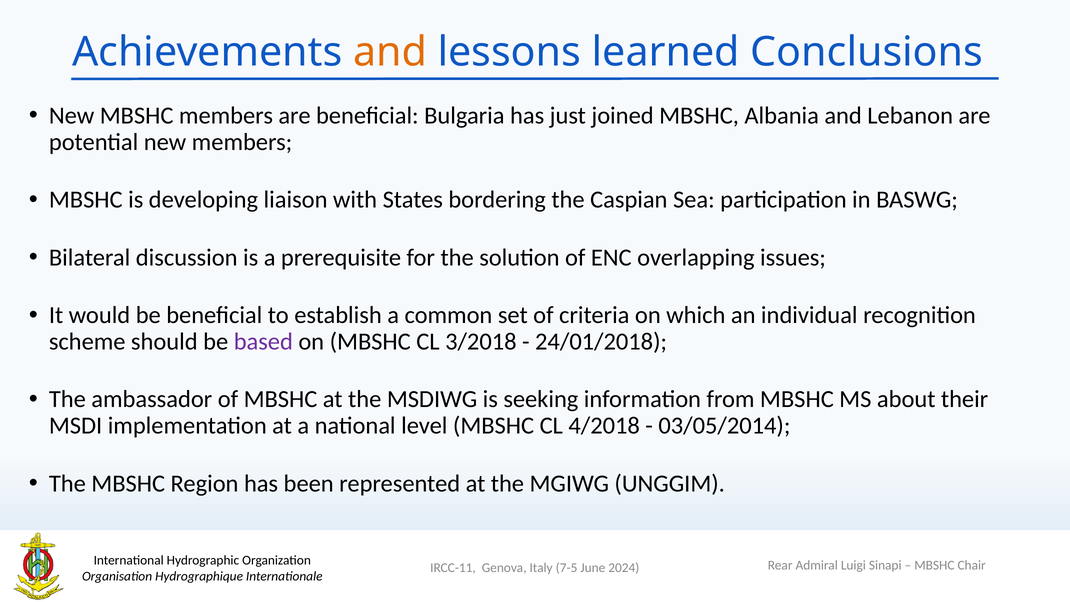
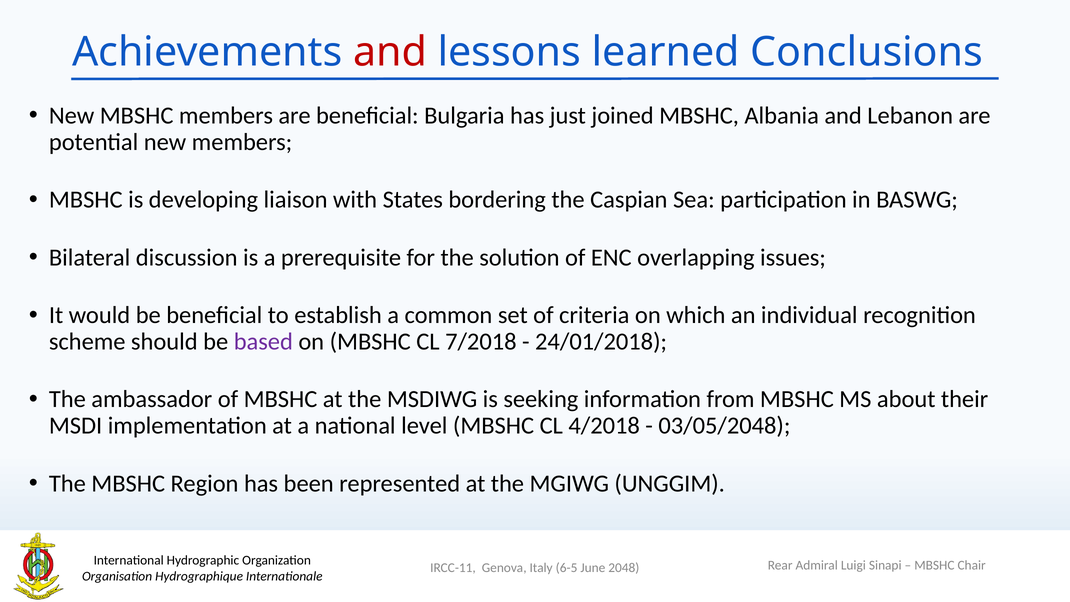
and colour: orange -> red (390, 52)
3/2018: 3/2018 -> 7/2018 (481, 342)
03/05/2014: 03/05/2014 -> 03/05/2048 (724, 426)
7-5: 7-5 -> 6-5 (567, 568)
2024: 2024 -> 2048 (624, 568)
